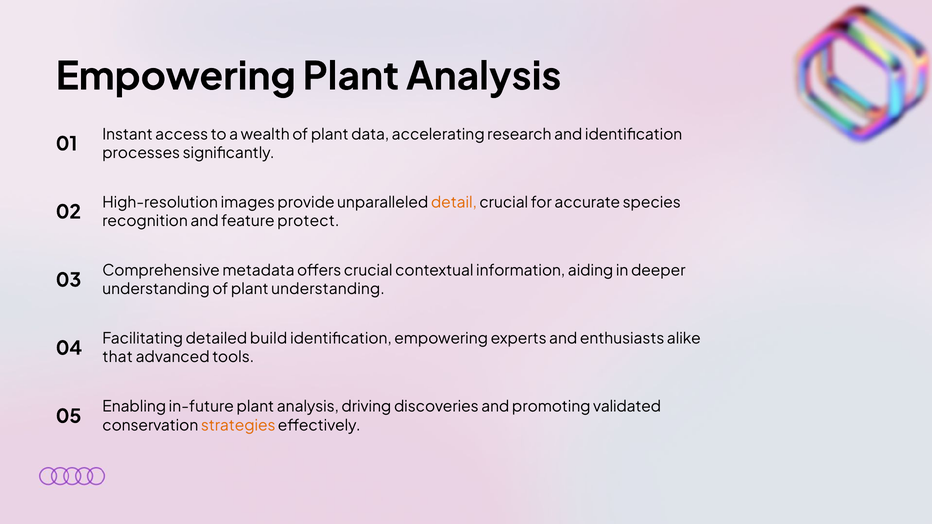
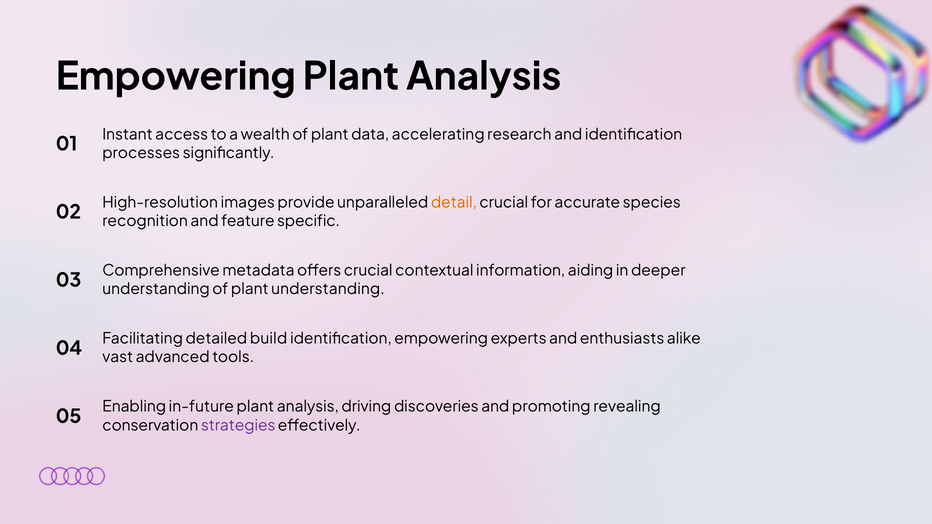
protect: protect -> specific (308, 221)
that: that -> vast (118, 358)
validated: validated -> revealing (627, 407)
strategies colour: orange -> purple (238, 426)
